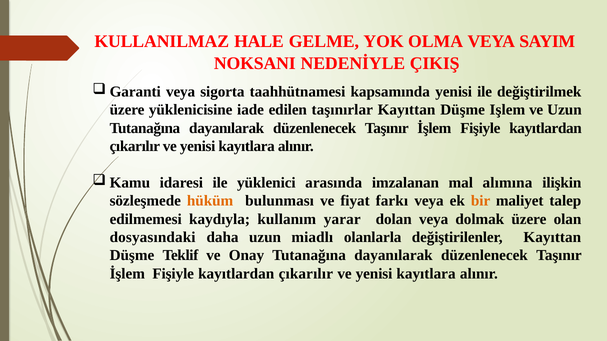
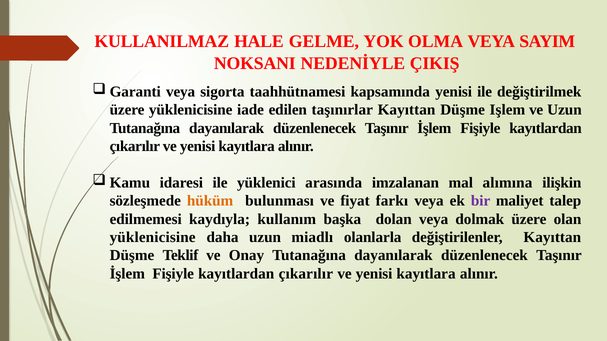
bir colour: orange -> purple (481, 201)
yarar: yarar -> başka (342, 219)
dosyasındaki: dosyasındaki -> yüklenicisine (153, 238)
